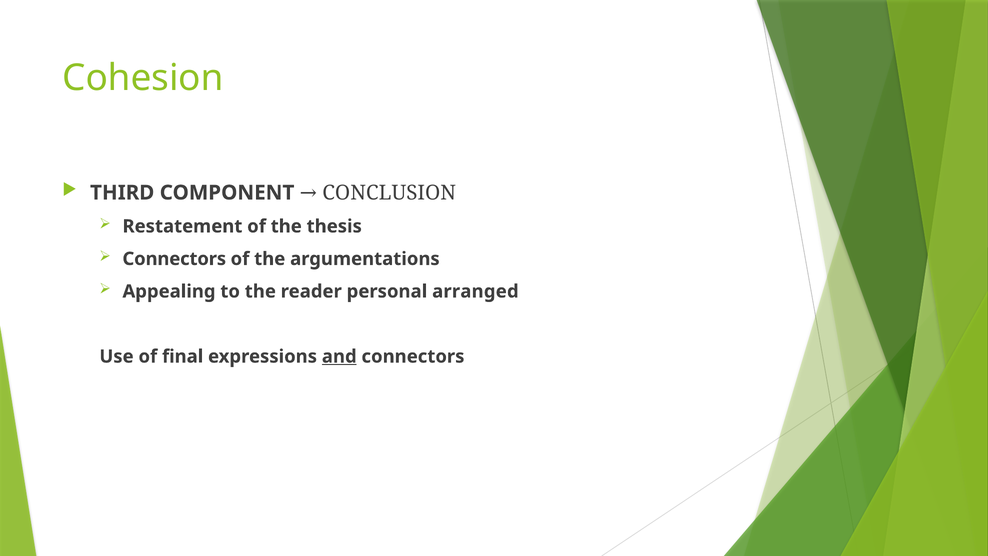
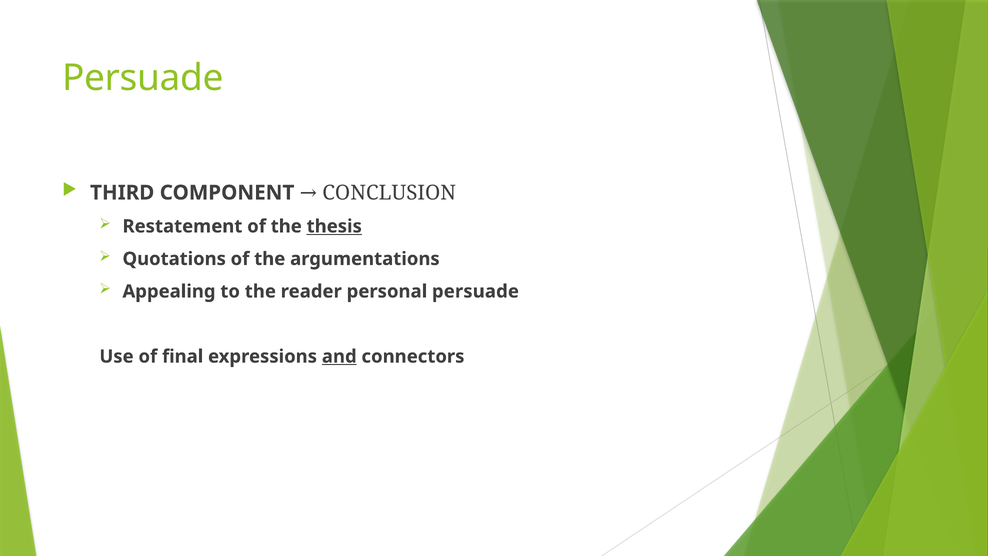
Cohesion: Cohesion -> Persuade (143, 78)
thesis underline: none -> present (334, 226)
Connectors: Connectors -> Quotations (174, 259)
personal arranged: arranged -> persuade (475, 291)
